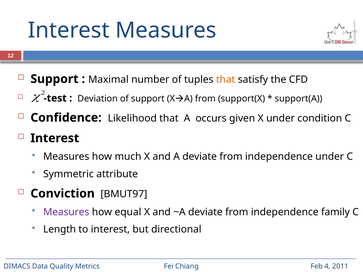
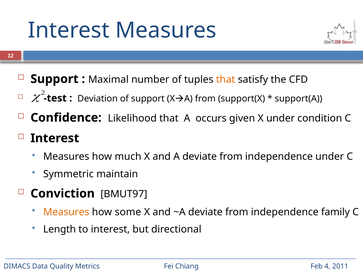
attribute: attribute -> maintain (117, 174)
Measures colour: purple -> orange (66, 212)
equal: equal -> some (128, 212)
